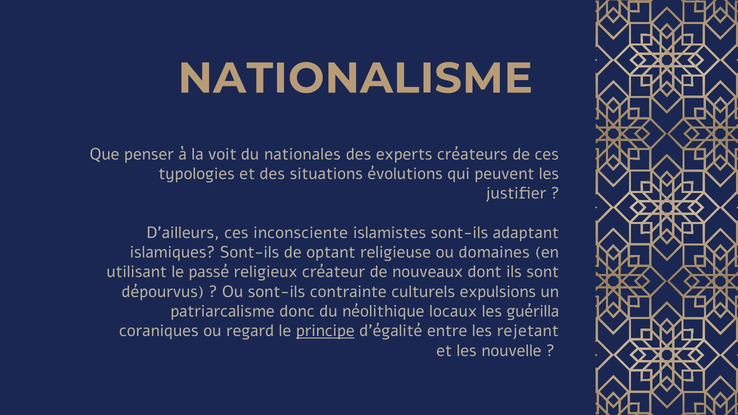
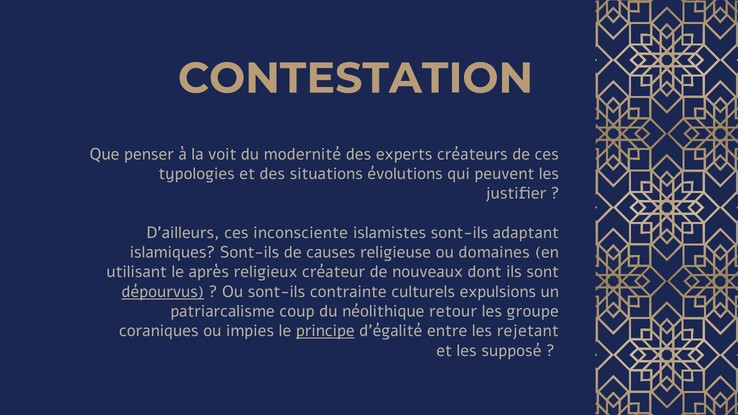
NATIONALISME: NATIONALISME -> CONTESTATION (356, 78)
nationales: nationales -> modernité (302, 154)
optant: optant -> causes (331, 253)
passé: passé -> après (209, 272)
dépourvus underline: none -> present (163, 292)
donc: donc -> coup (297, 311)
locaux: locaux -> retour (453, 311)
guérilla: guérilla -> groupe (533, 311)
regard: regard -> impies (250, 331)
nouvelle: nouvelle -> supposé (511, 351)
